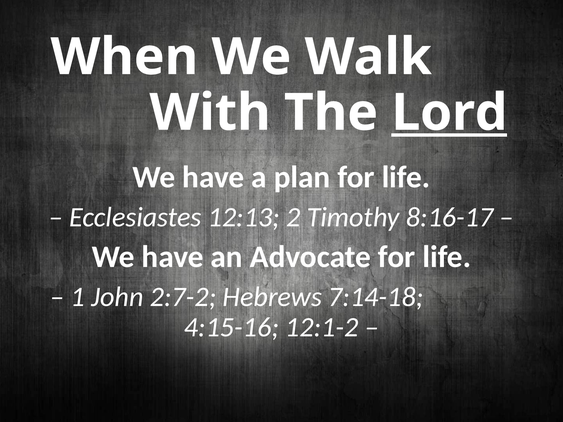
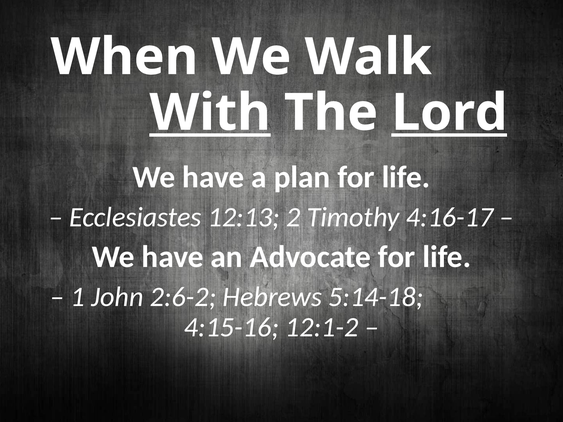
With underline: none -> present (210, 113)
8:16-17: 8:16-17 -> 4:16-17 (450, 217)
2:7-2: 2:7-2 -> 2:6-2 (183, 297)
7:14-18: 7:14-18 -> 5:14-18 (376, 297)
